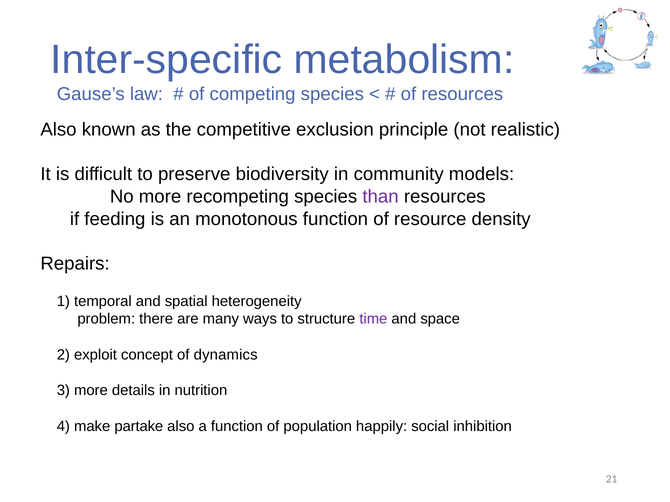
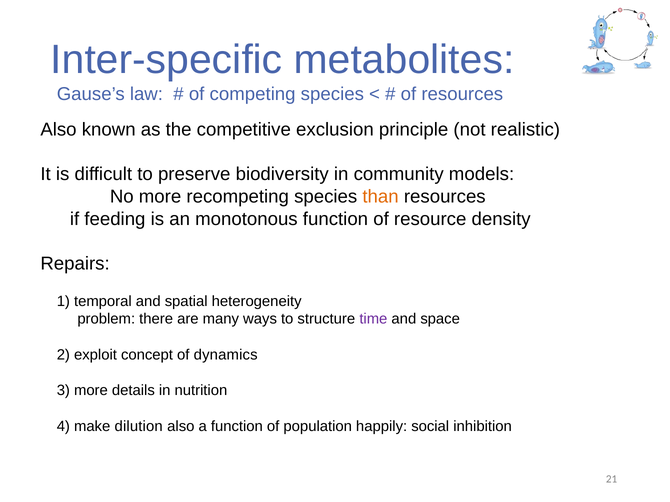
metabolism: metabolism -> metabolites (404, 60)
than colour: purple -> orange (381, 197)
partake: partake -> dilution (139, 427)
